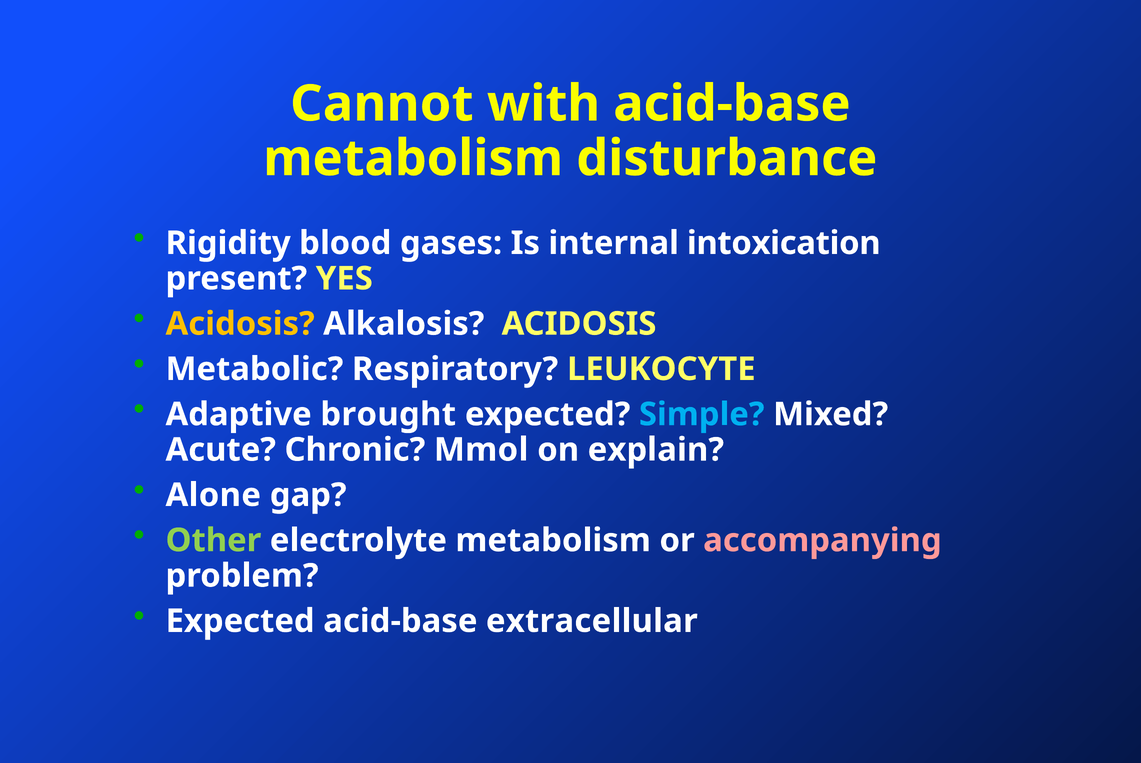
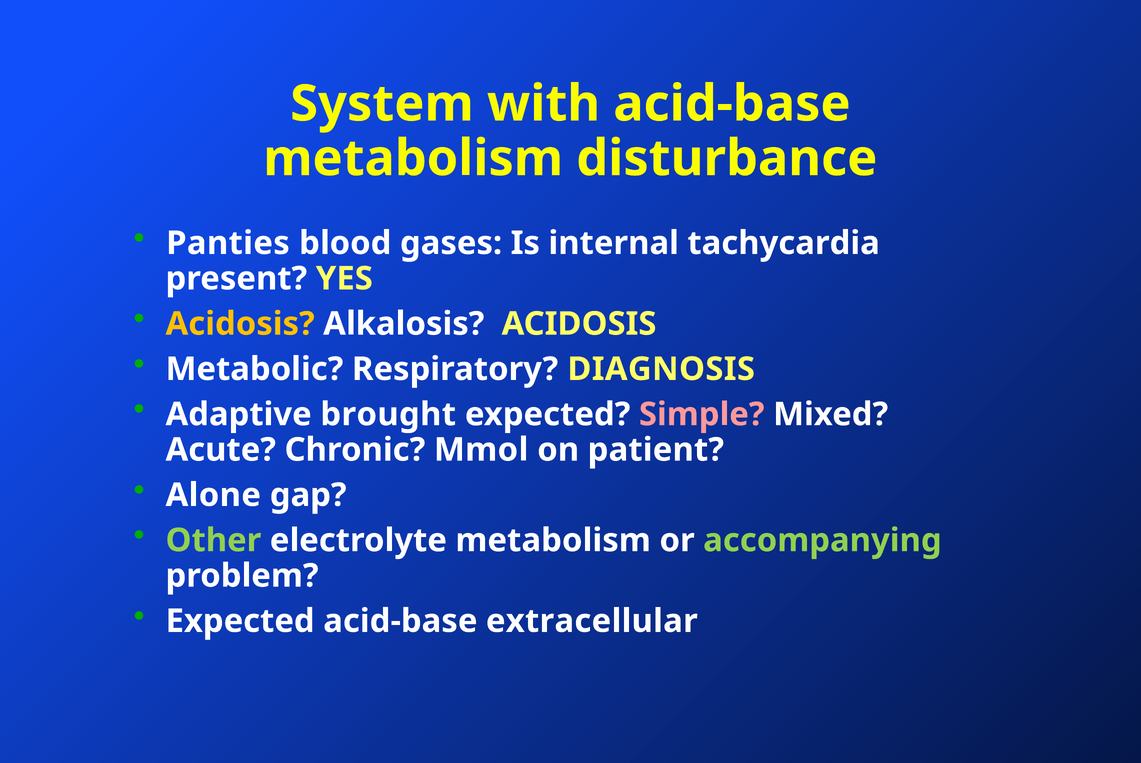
Cannot: Cannot -> System (382, 104)
Rigidity: Rigidity -> Panties (228, 243)
intoxication: intoxication -> tachycardia (784, 243)
LEUKOCYTE: LEUKOCYTE -> DIAGNOSIS (661, 369)
Simple colour: light blue -> pink (702, 415)
explain: explain -> patient (656, 450)
accompanying colour: pink -> light green (822, 541)
